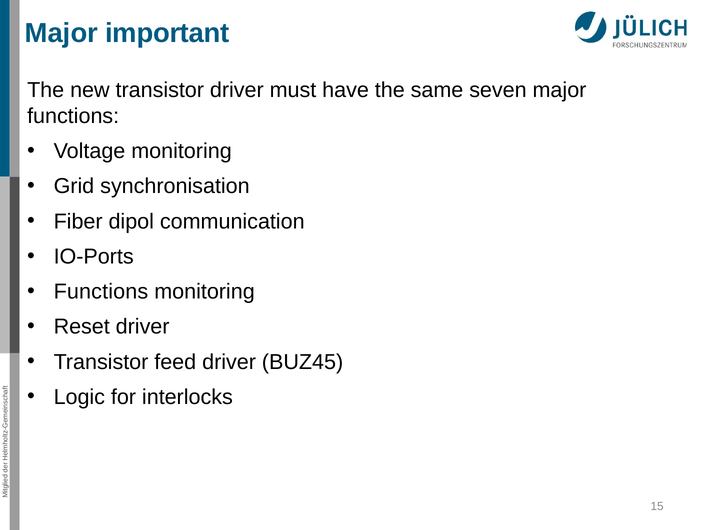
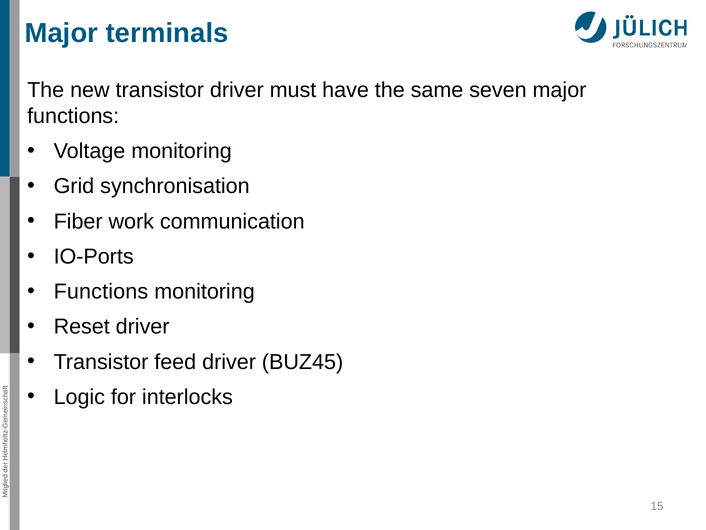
important: important -> terminals (167, 33)
dipol: dipol -> work (131, 221)
